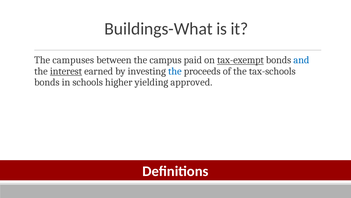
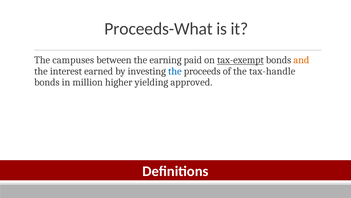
Buildings-What: Buildings-What -> Proceeds-What (159, 29)
campus: campus -> earning (165, 60)
and colour: blue -> orange (301, 60)
interest underline: present -> none (66, 71)
tax-schools: tax-schools -> tax-handle (272, 71)
schools: schools -> million (88, 82)
